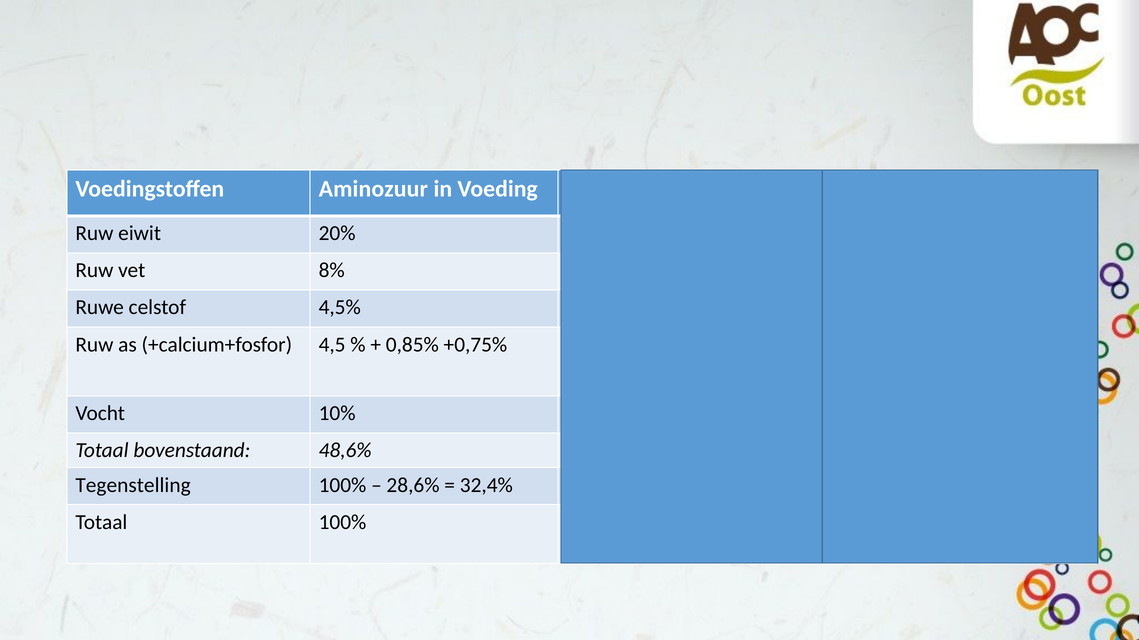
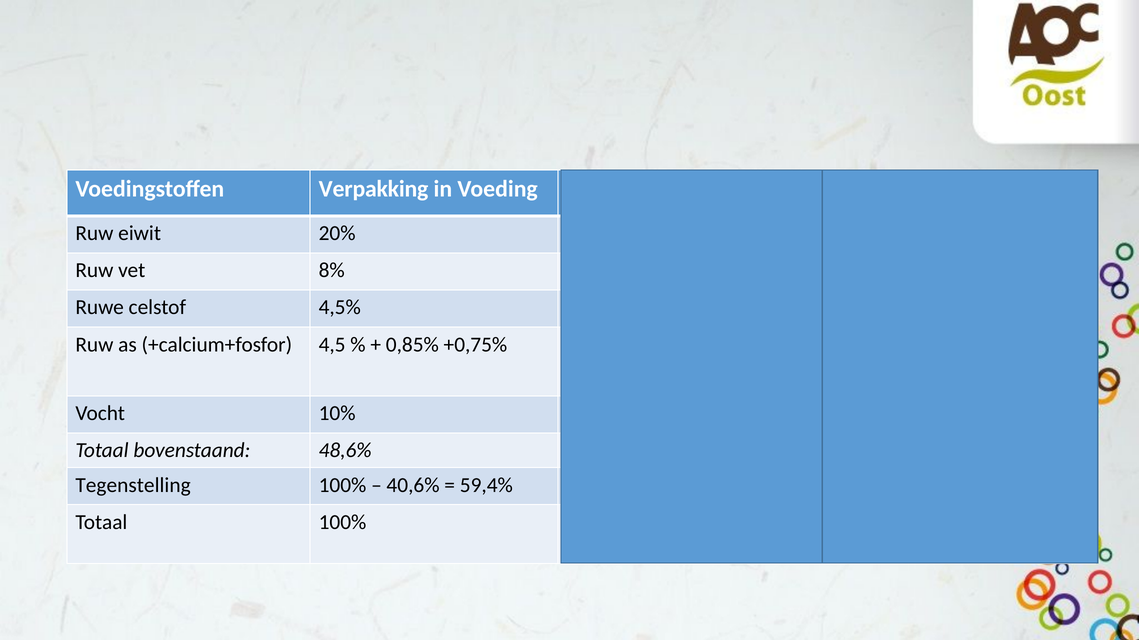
Aminozuur: Aminozuur -> Verpakking (374, 189)
28,6%: 28,6% -> 40,6% (413, 486)
32,4%: 32,4% -> 59,4% (486, 486)
